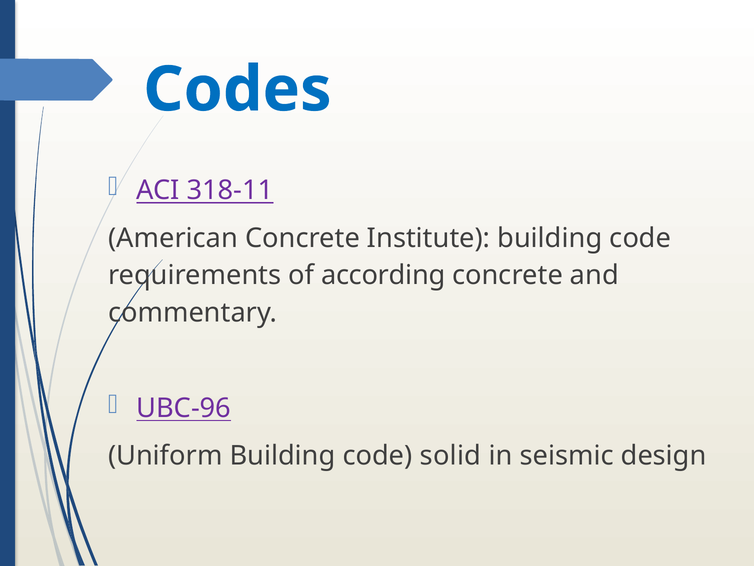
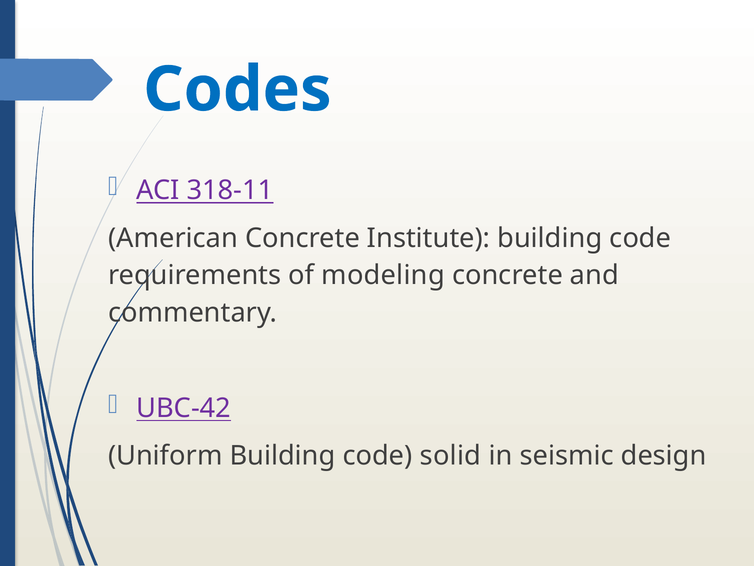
according: according -> modeling (383, 275)
UBC-96: UBC-96 -> UBC-42 (184, 408)
